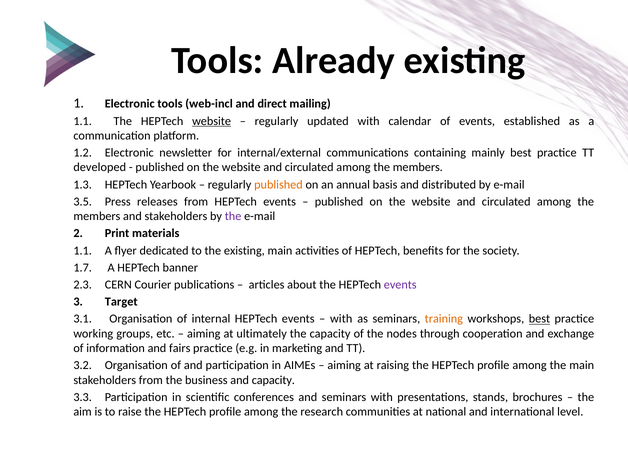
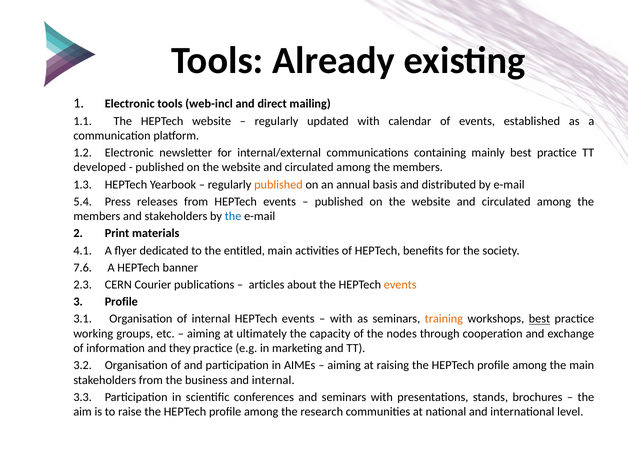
website underline: present -> none (212, 121)
3.5: 3.5 -> 5.4 (83, 202)
the colour: purple -> blue (233, 216)
1.1: 1.1 -> 4.1 (83, 251)
the existing: existing -> entitled (244, 251)
1.7: 1.7 -> 7.6 (83, 268)
events colour: purple -> orange (400, 285)
3 Target: Target -> Profile (121, 302)
fairs: fairs -> they (180, 348)
and capacity: capacity -> internal (273, 380)
